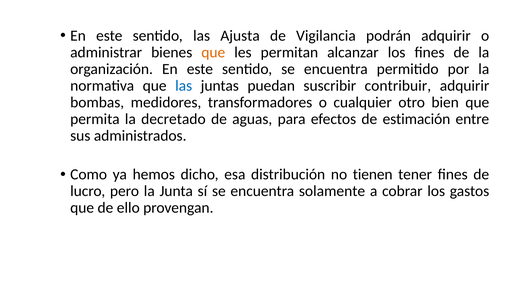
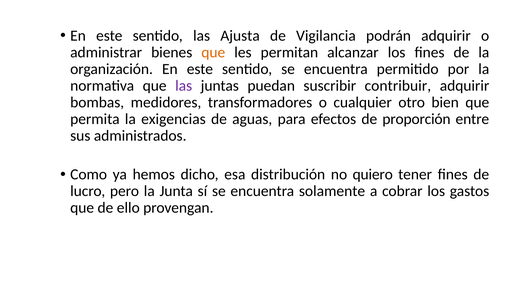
las colour: blue -> purple (184, 86)
decretado: decretado -> exigencias (173, 119)
estimación: estimación -> proporción (416, 119)
tienen: tienen -> quiero (373, 175)
